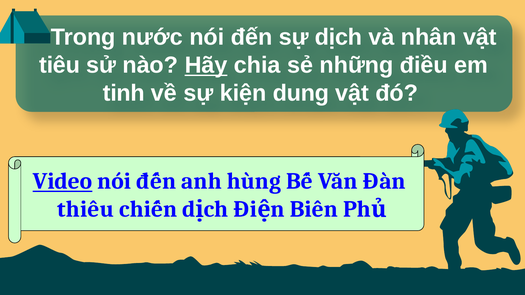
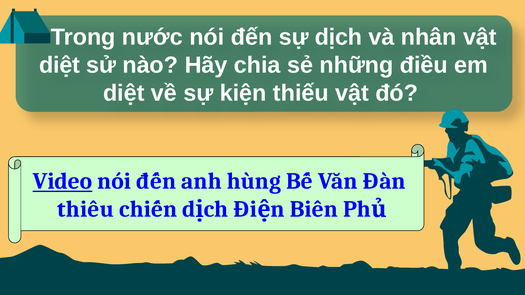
tiêu: tiêu -> diệt (60, 65)
Hãy underline: present -> none (206, 65)
tinh: tinh -> diệt (124, 93)
kiện dung: dung -> thiếu (301, 93)
